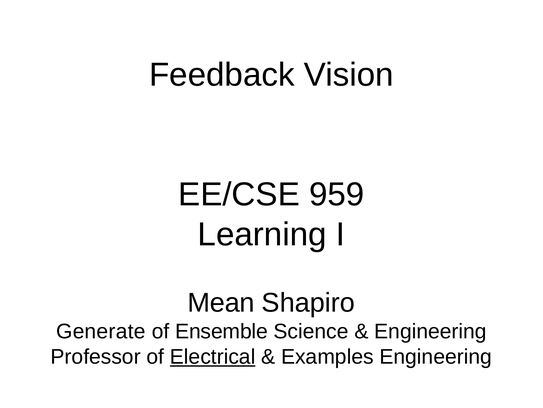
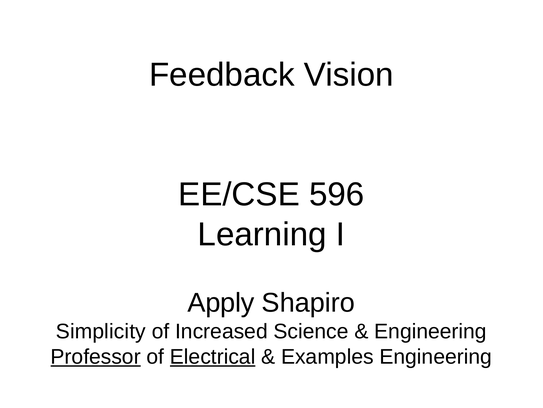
959: 959 -> 596 (337, 194)
Mean: Mean -> Apply (221, 302)
Generate: Generate -> Simplicity (101, 331)
Ensemble: Ensemble -> Increased (221, 331)
Professor underline: none -> present (96, 356)
